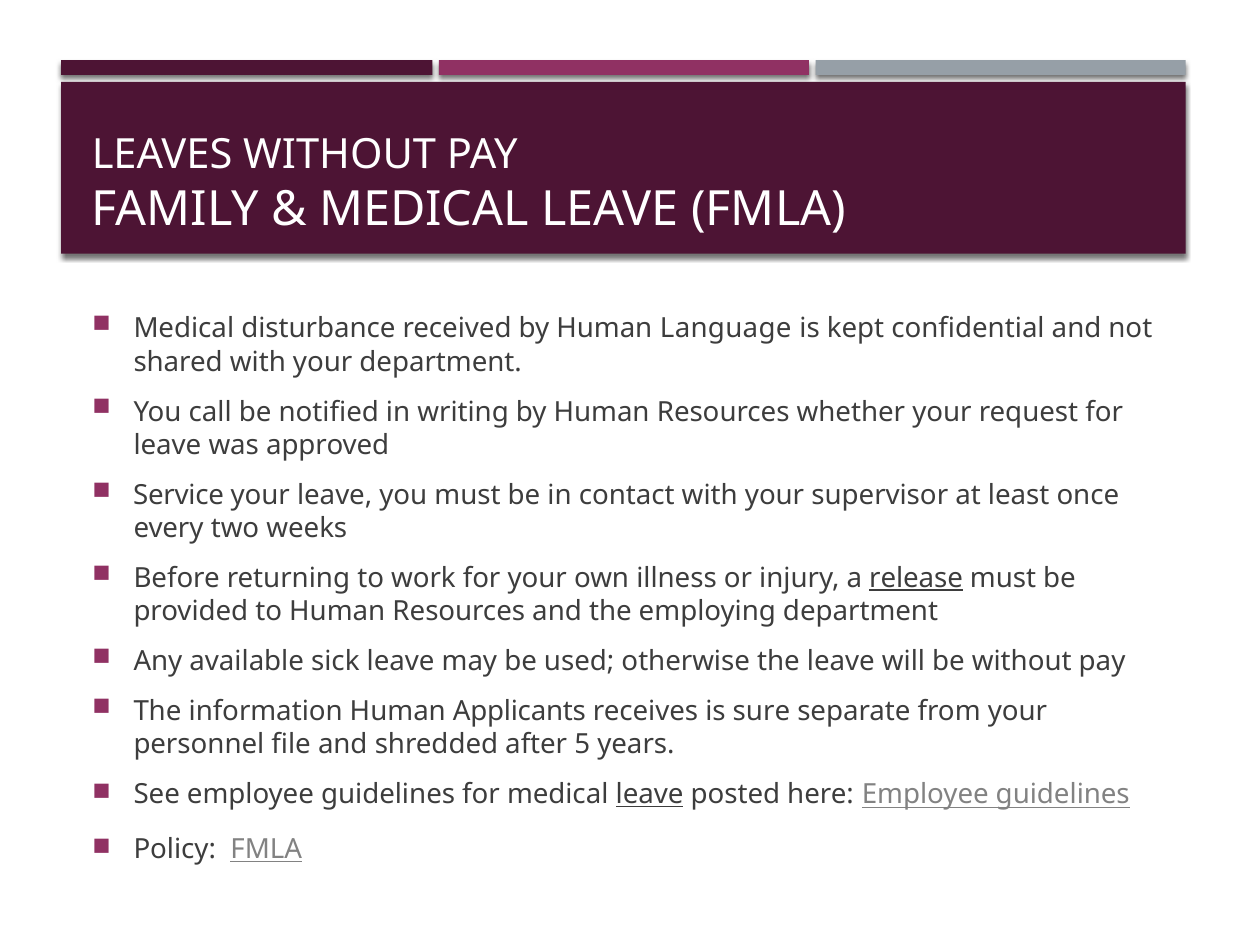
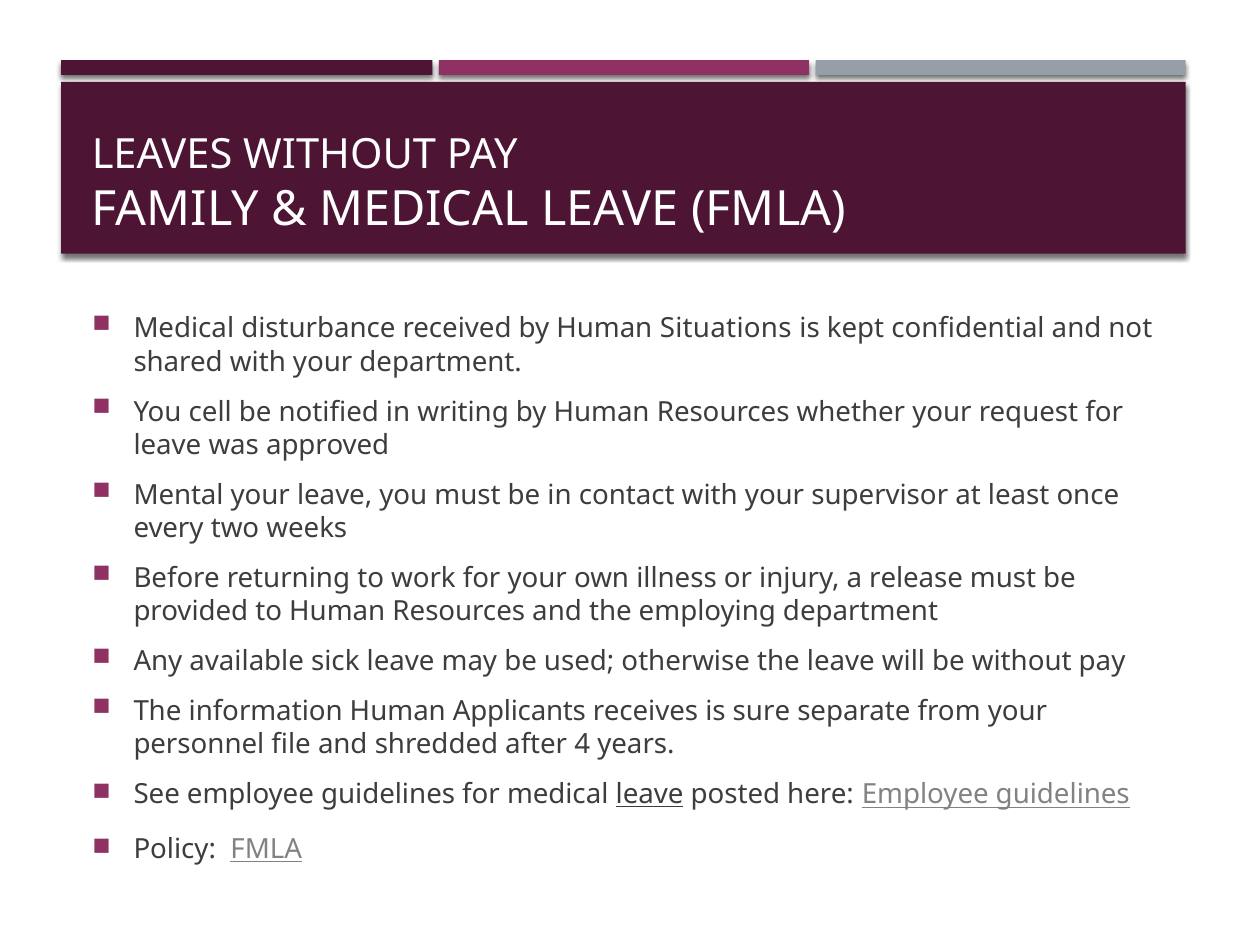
Language: Language -> Situations (726, 329)
call: call -> cell (210, 412)
Service: Service -> Mental (179, 495)
release underline: present -> none (916, 578)
5: 5 -> 4 (582, 745)
